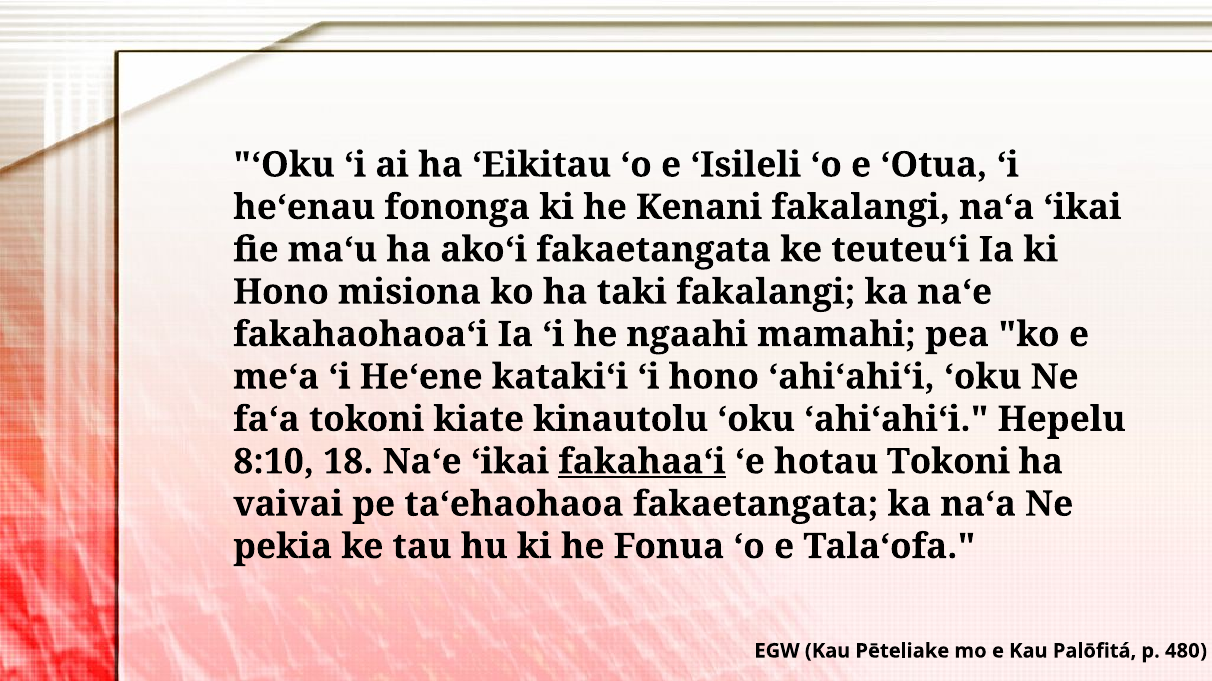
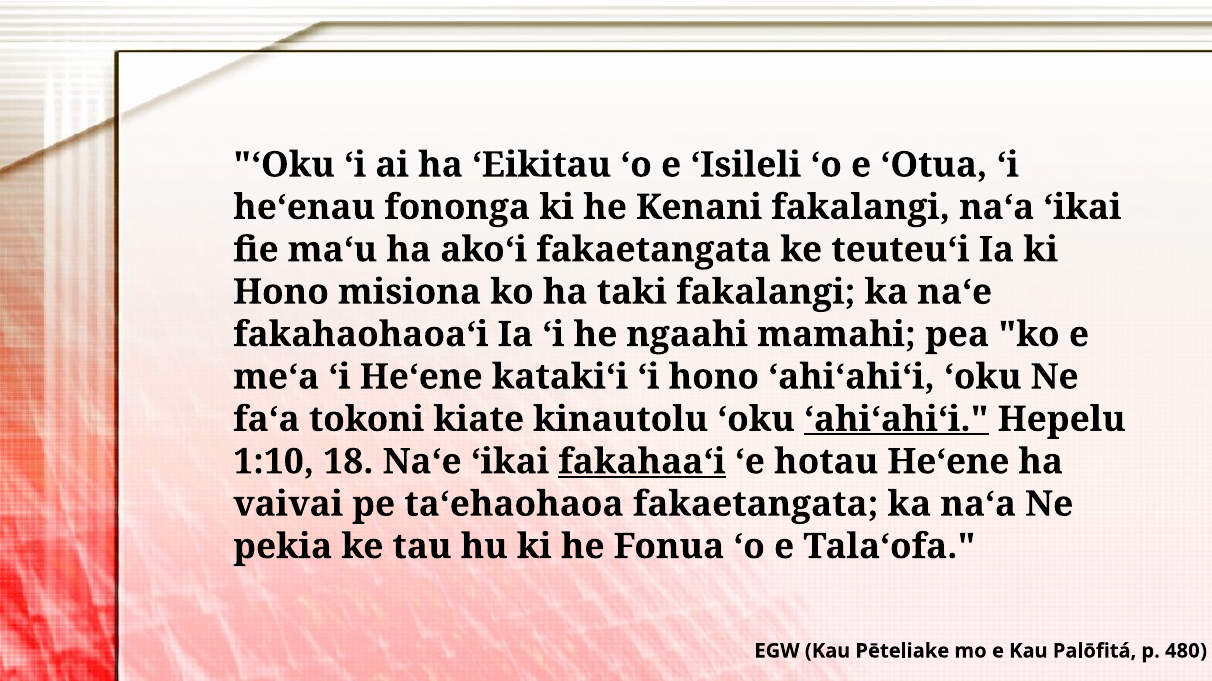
ʻahiʻahiʻi underline: none -> present (896, 420)
8:10: 8:10 -> 1:10 (274, 462)
hotau Tokoni: Tokoni -> Heʻene (948, 462)
